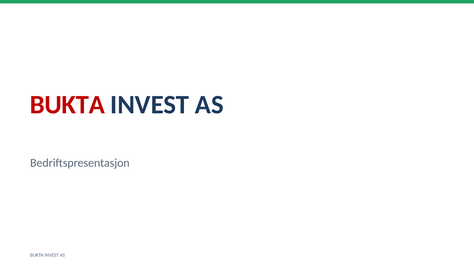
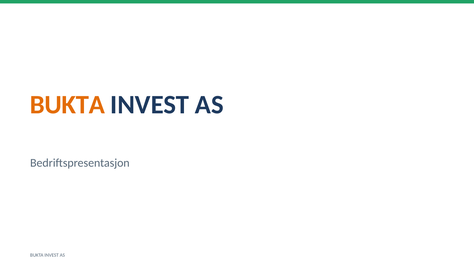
BUKTA colour: red -> orange (67, 105)
